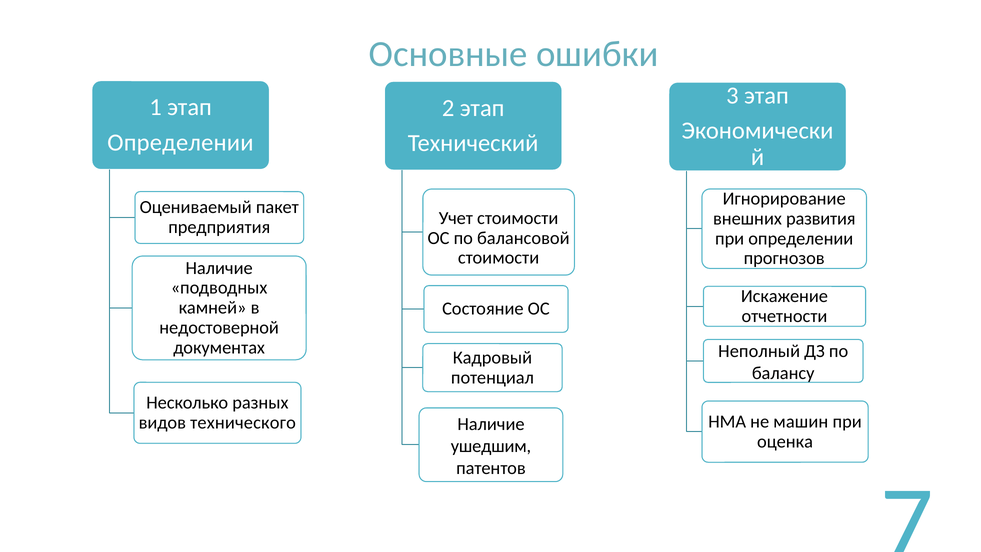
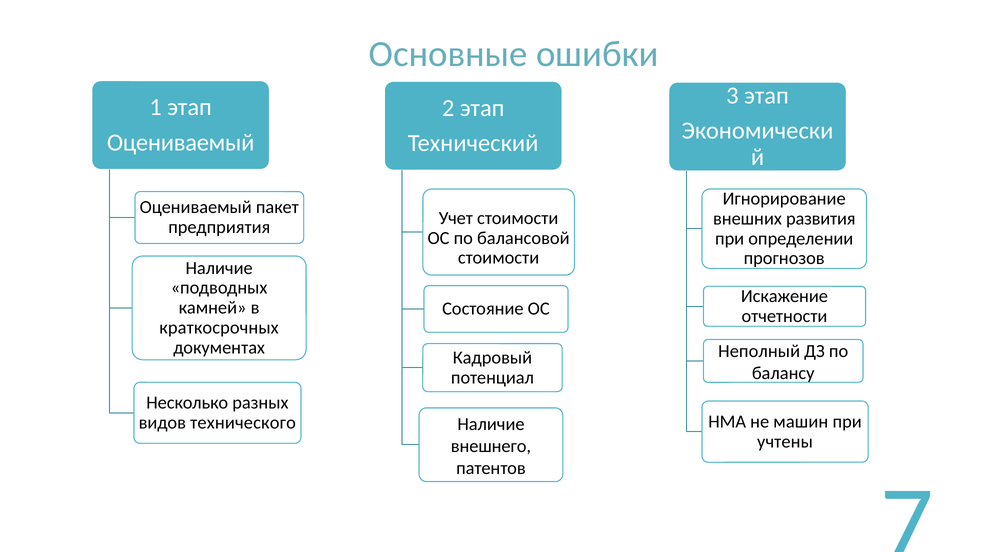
Определении: Определении -> Оцениваемый (181, 142)
недостоверной: недостоверной -> краткосрочных (219, 328)
оценка: оценка -> учтены (785, 441)
ушедшим: ушедшим -> внешнего (491, 446)
